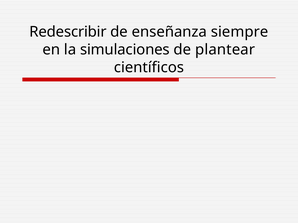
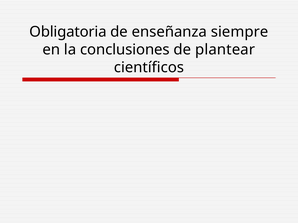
Redescribir: Redescribir -> Obligatoria (68, 32)
simulaciones: simulaciones -> conclusiones (125, 50)
